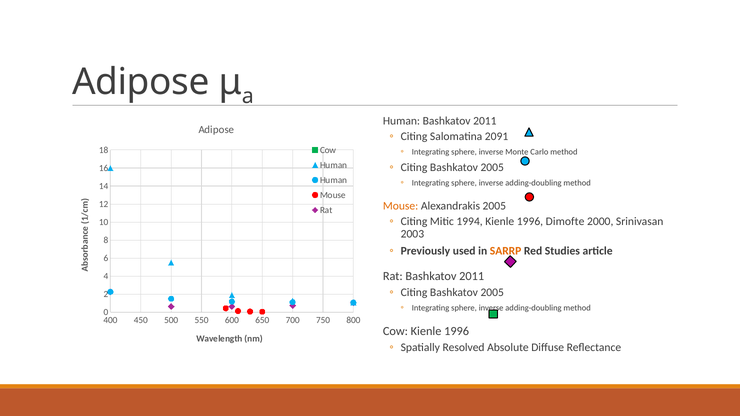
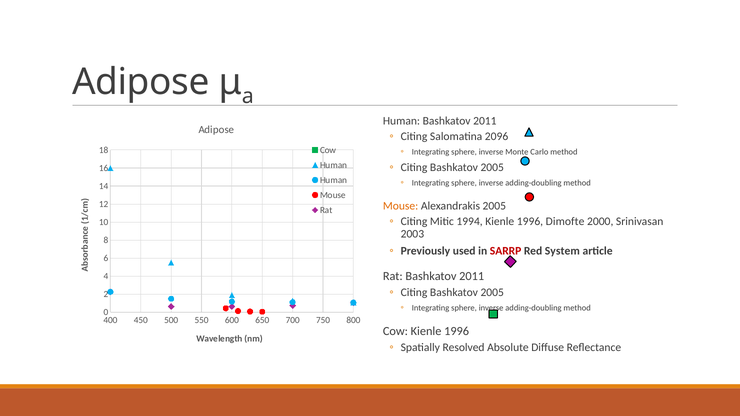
2091: 2091 -> 2096 (497, 137)
SARRP colour: orange -> red (506, 251)
Studies: Studies -> System (562, 251)
